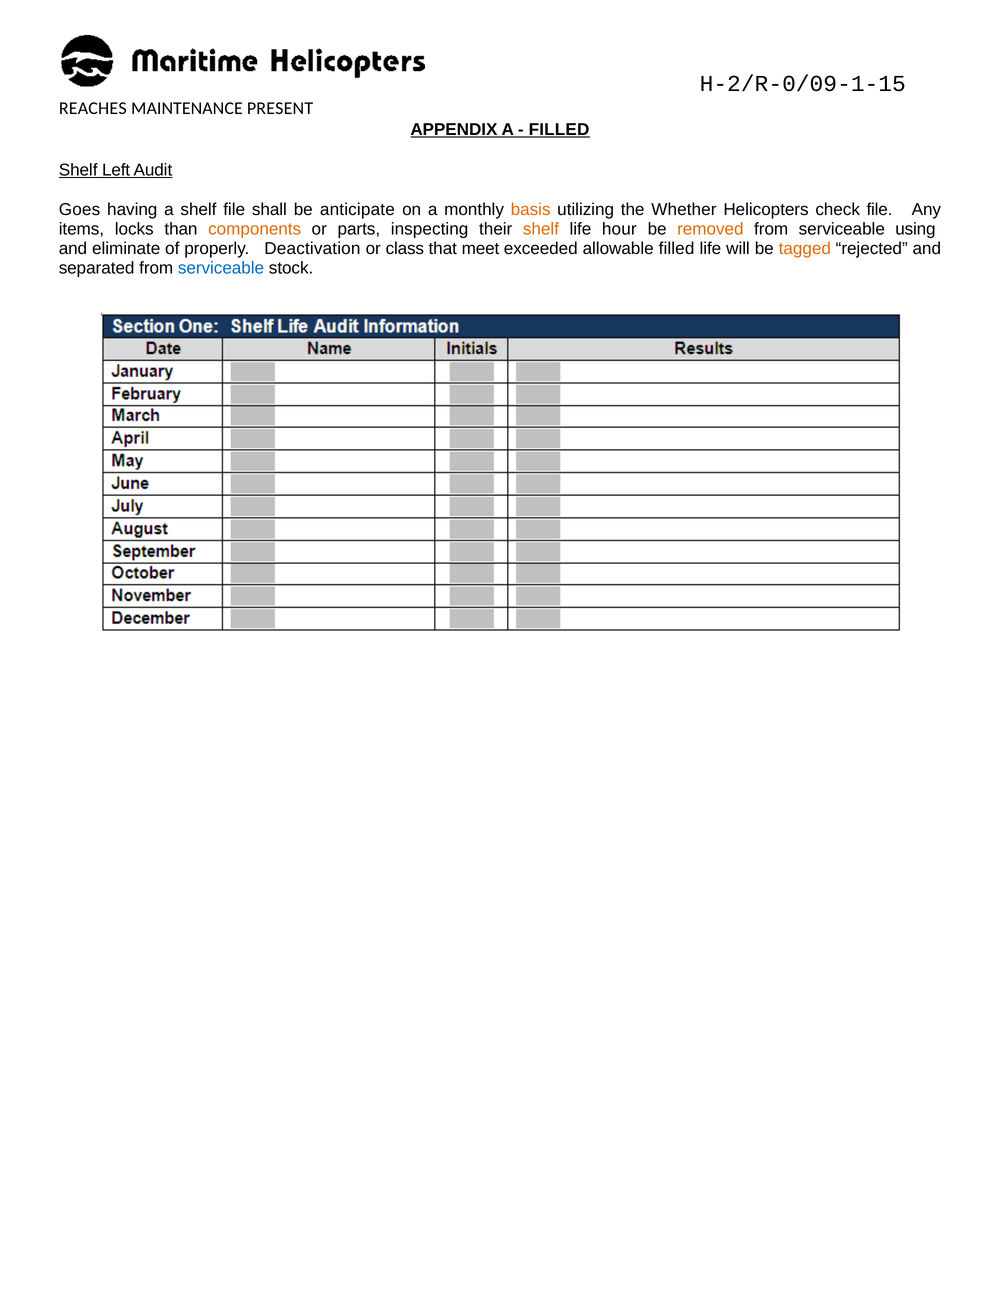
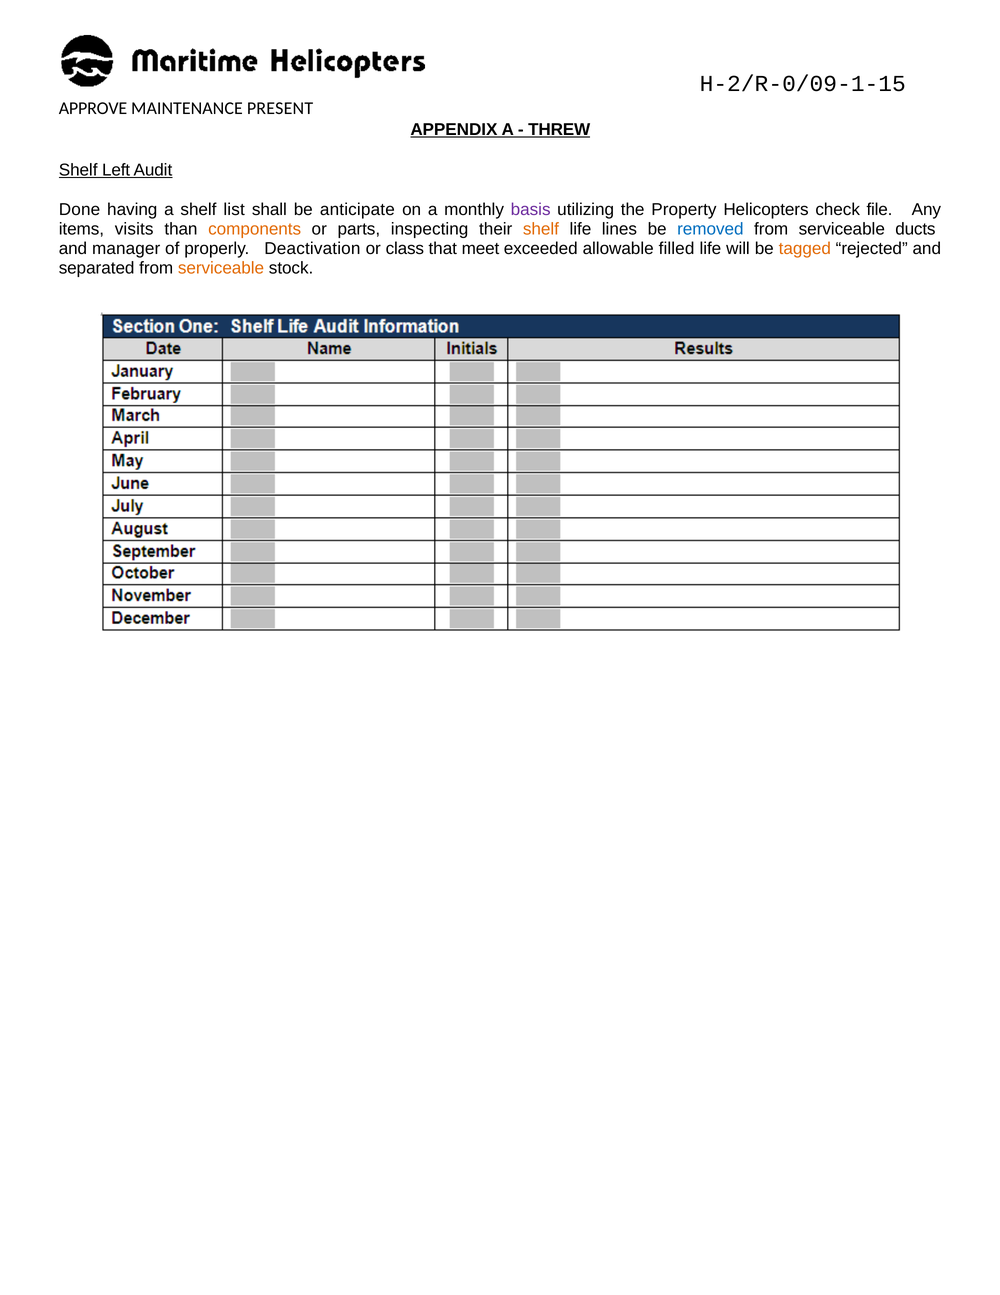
REACHES: REACHES -> APPROVE (93, 108)
FILLED: FILLED -> THREW (559, 129)
Goes: Goes -> Done (80, 209)
shelf file: file -> list (234, 209)
basis colour: orange -> purple (531, 209)
Whether: Whether -> Property (684, 209)
locks: locks -> visits (134, 229)
hour: hour -> lines (619, 229)
removed colour: orange -> blue (710, 229)
using: using -> ducts (915, 229)
eliminate: eliminate -> manager (126, 248)
serviceable colour: blue -> orange (221, 268)
